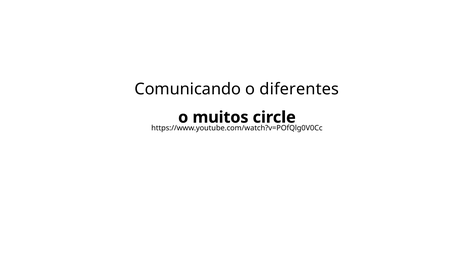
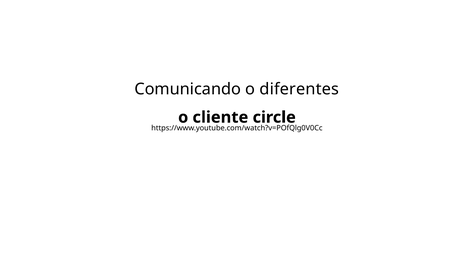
muitos: muitos -> cliente (220, 118)
